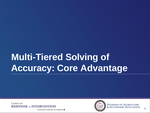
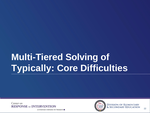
Accuracy: Accuracy -> Typically (33, 68)
Advantage: Advantage -> Difficulties (104, 68)
